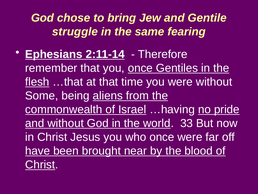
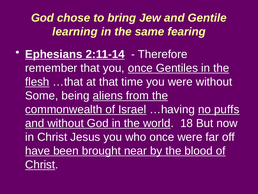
struggle: struggle -> learning (75, 32)
pride: pride -> puffs (227, 109)
33: 33 -> 18 (187, 123)
